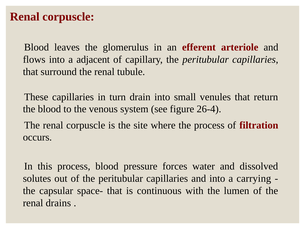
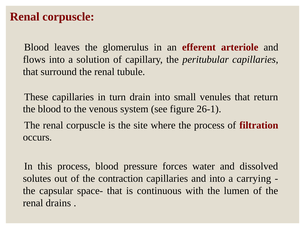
adjacent: adjacent -> solution (93, 59)
26-4: 26-4 -> 26-1 (209, 109)
of the peritubular: peritubular -> contraction (121, 178)
